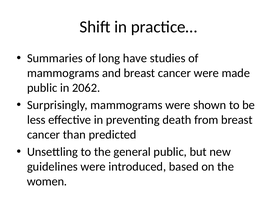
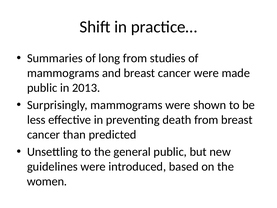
long have: have -> from (135, 58)
2062: 2062 -> 2013 (86, 88)
